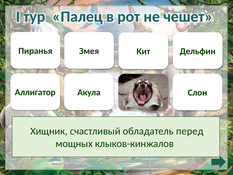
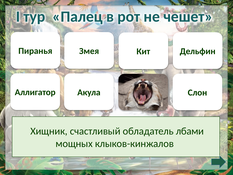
перед: перед -> лбами (190, 131)
